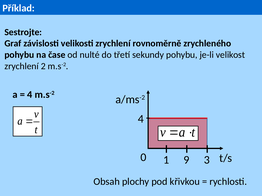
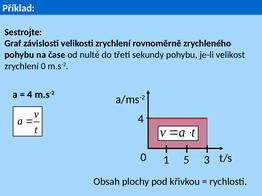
zrychlení 2: 2 -> 0 (43, 66)
9: 9 -> 5 (187, 160)
